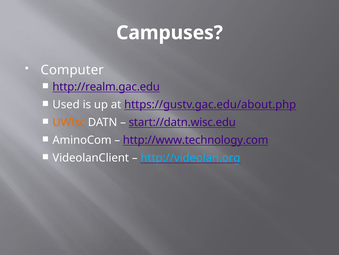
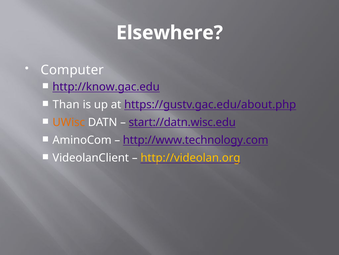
Campuses: Campuses -> Elsewhere (169, 33)
http://realm.gac.edu: http://realm.gac.edu -> http://know.gac.edu (106, 87)
Used: Used -> Than (66, 104)
http://videolan.org colour: light blue -> yellow (190, 157)
